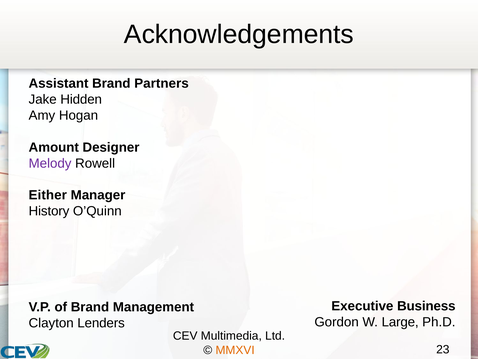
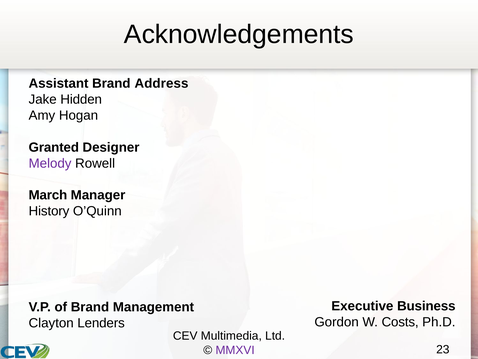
Partners: Partners -> Address (161, 83)
Amount: Amount -> Granted (54, 147)
Either: Either -> March (48, 195)
Large: Large -> Costs (400, 322)
MMXVI colour: orange -> purple (235, 350)
